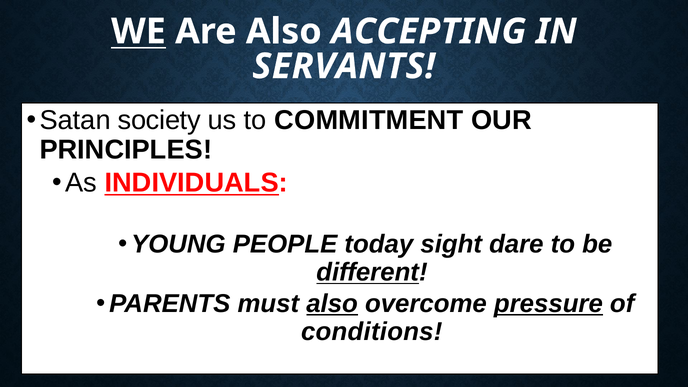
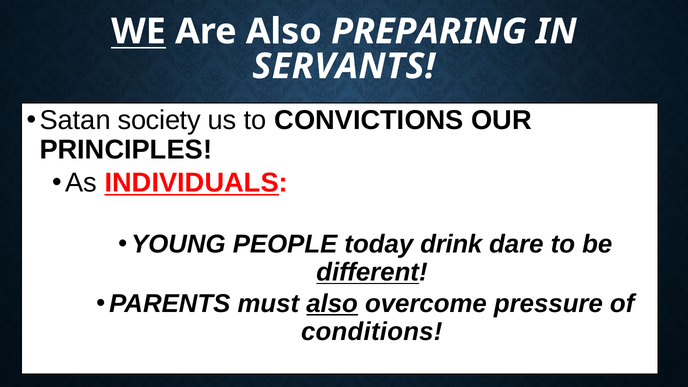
ACCEPTING: ACCEPTING -> PREPARING (429, 32)
COMMITMENT: COMMITMENT -> CONVICTIONS (369, 120)
sight: sight -> drink (451, 244)
pressure underline: present -> none (548, 304)
